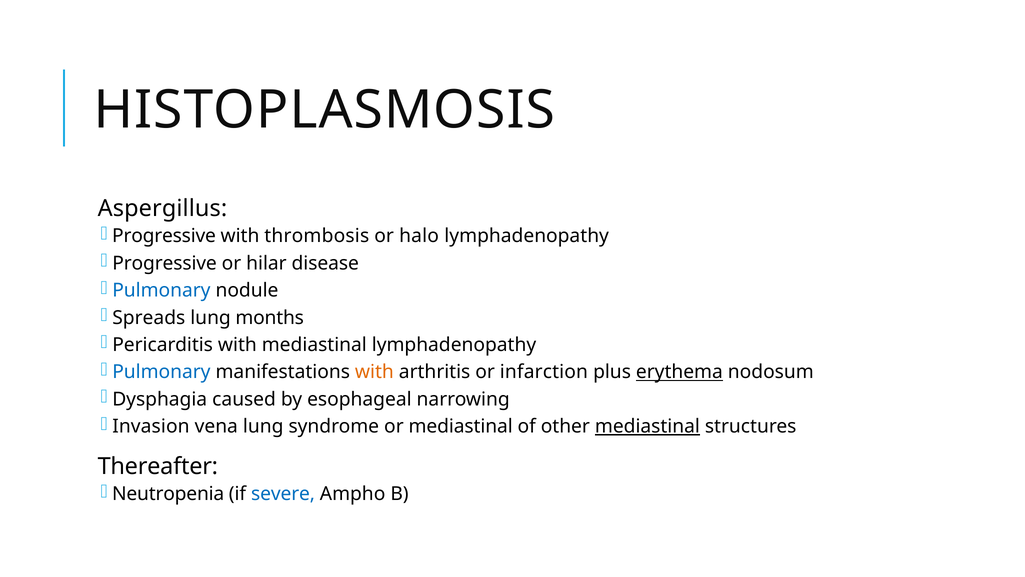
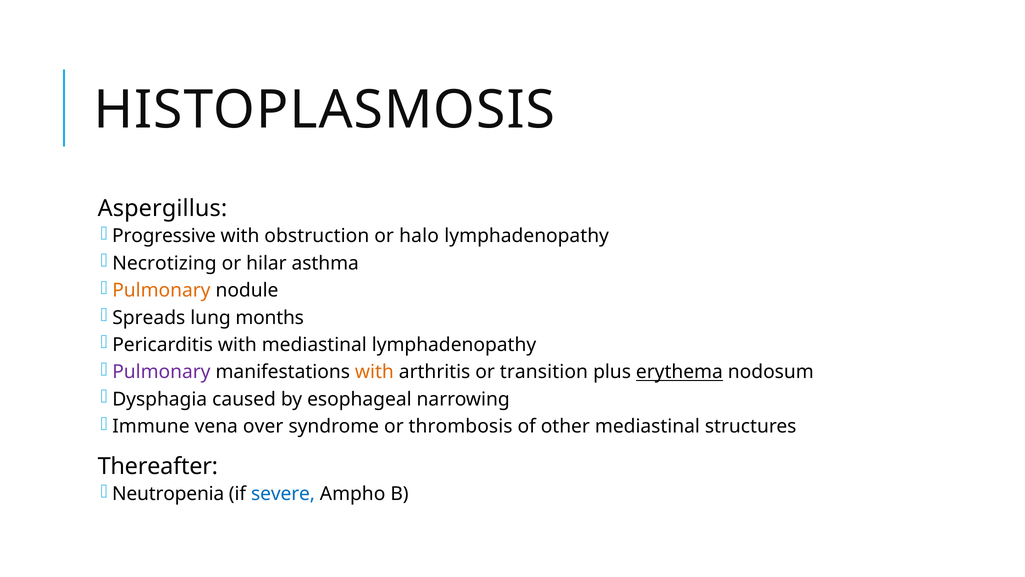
thrombosis: thrombosis -> obstruction (317, 236)
Progressive: Progressive -> Necrotizing (164, 263)
disease: disease -> asthma (325, 263)
Pulmonary colour: blue -> orange (161, 290)
Pulmonary colour: blue -> purple (161, 372)
infarction: infarction -> transition (544, 372)
Invasion: Invasion -> Immune (151, 426)
vena lung: lung -> over (263, 426)
or mediastinal: mediastinal -> thrombosis (461, 426)
mediastinal underline: present -> none (647, 426)
